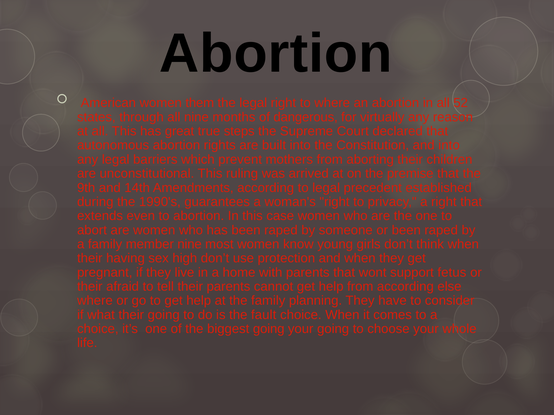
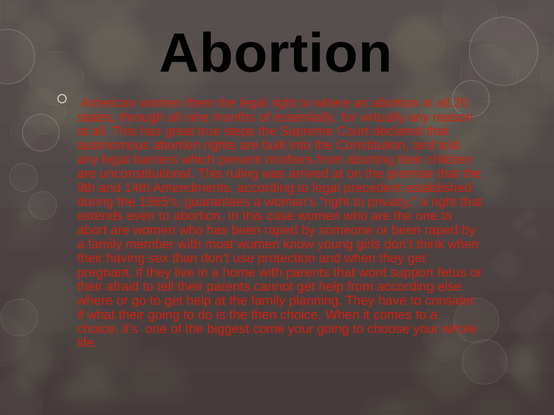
52: 52 -> 20 (461, 103)
dangerous: dangerous -> essentially (306, 117)
and into: into -> told (449, 146)
1990's: 1990's -> 1965's (160, 202)
member nine: nine -> with (189, 244)
high: high -> than (185, 259)
fault: fault -> then (264, 315)
biggest going: going -> come (269, 329)
